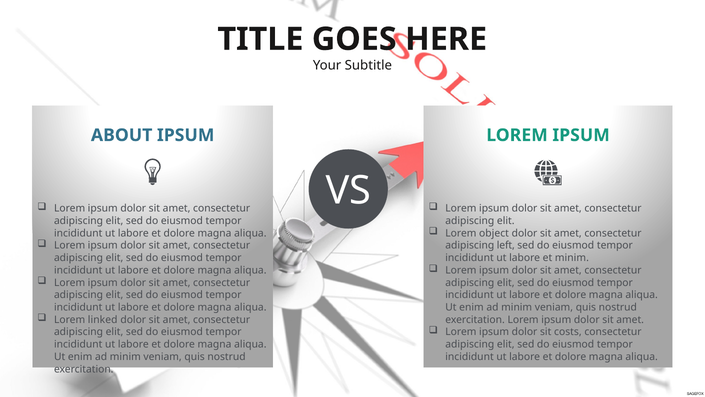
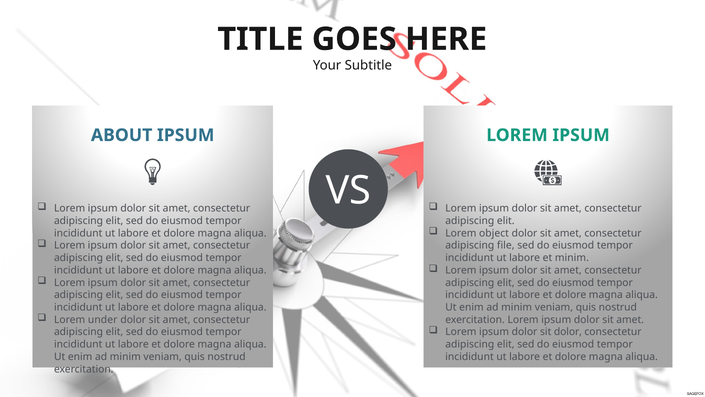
left: left -> file (506, 245)
linked: linked -> under (103, 319)
sit costs: costs -> dolor (568, 332)
